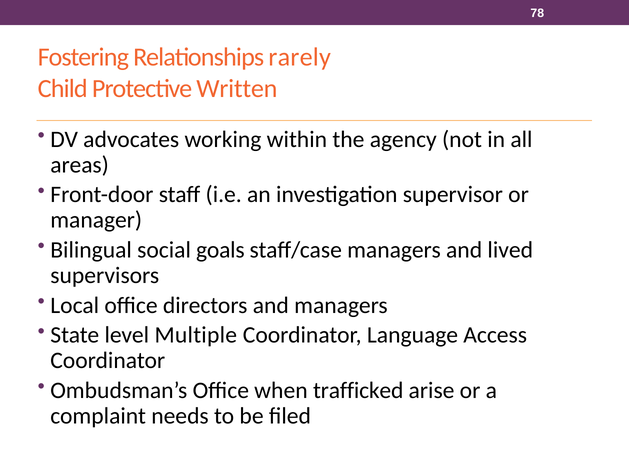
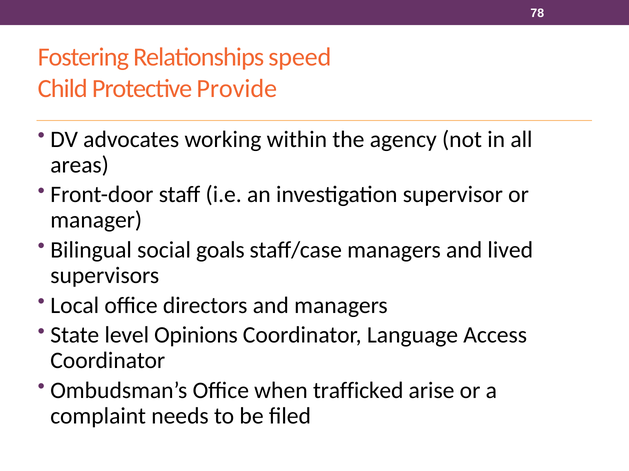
rarely: rarely -> speed (300, 57)
Written: Written -> Provide (237, 89)
Multiple: Multiple -> Opinions (196, 336)
